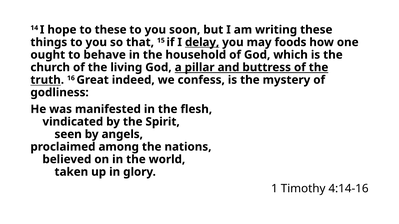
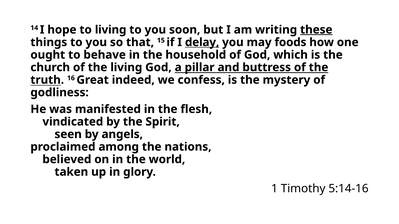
to these: these -> living (111, 30)
these underline: none -> present (316, 30)
4:14-16: 4:14-16 -> 5:14-16 (349, 189)
